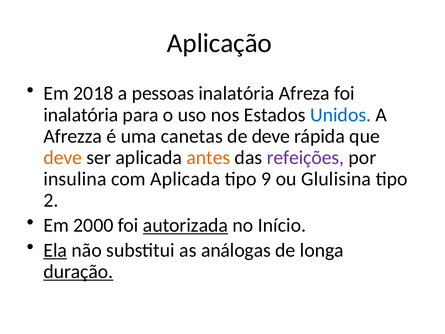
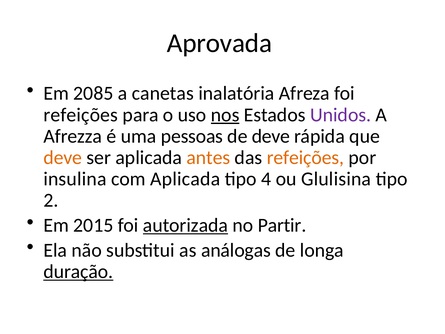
Aplicação: Aplicação -> Aprovada (219, 43)
2018: 2018 -> 2085 (93, 93)
pessoas: pessoas -> canetas (163, 93)
inalatória: inalatória -> refeições (81, 115)
nos underline: none -> present (225, 115)
Unidos colour: blue -> purple (341, 115)
canetas: canetas -> pessoas (192, 136)
refeições colour: purple -> orange (305, 157)
9: 9 -> 4 (266, 179)
2000: 2000 -> 2015 (93, 225)
Início: Início -> Partir (282, 225)
Ela underline: present -> none (55, 250)
